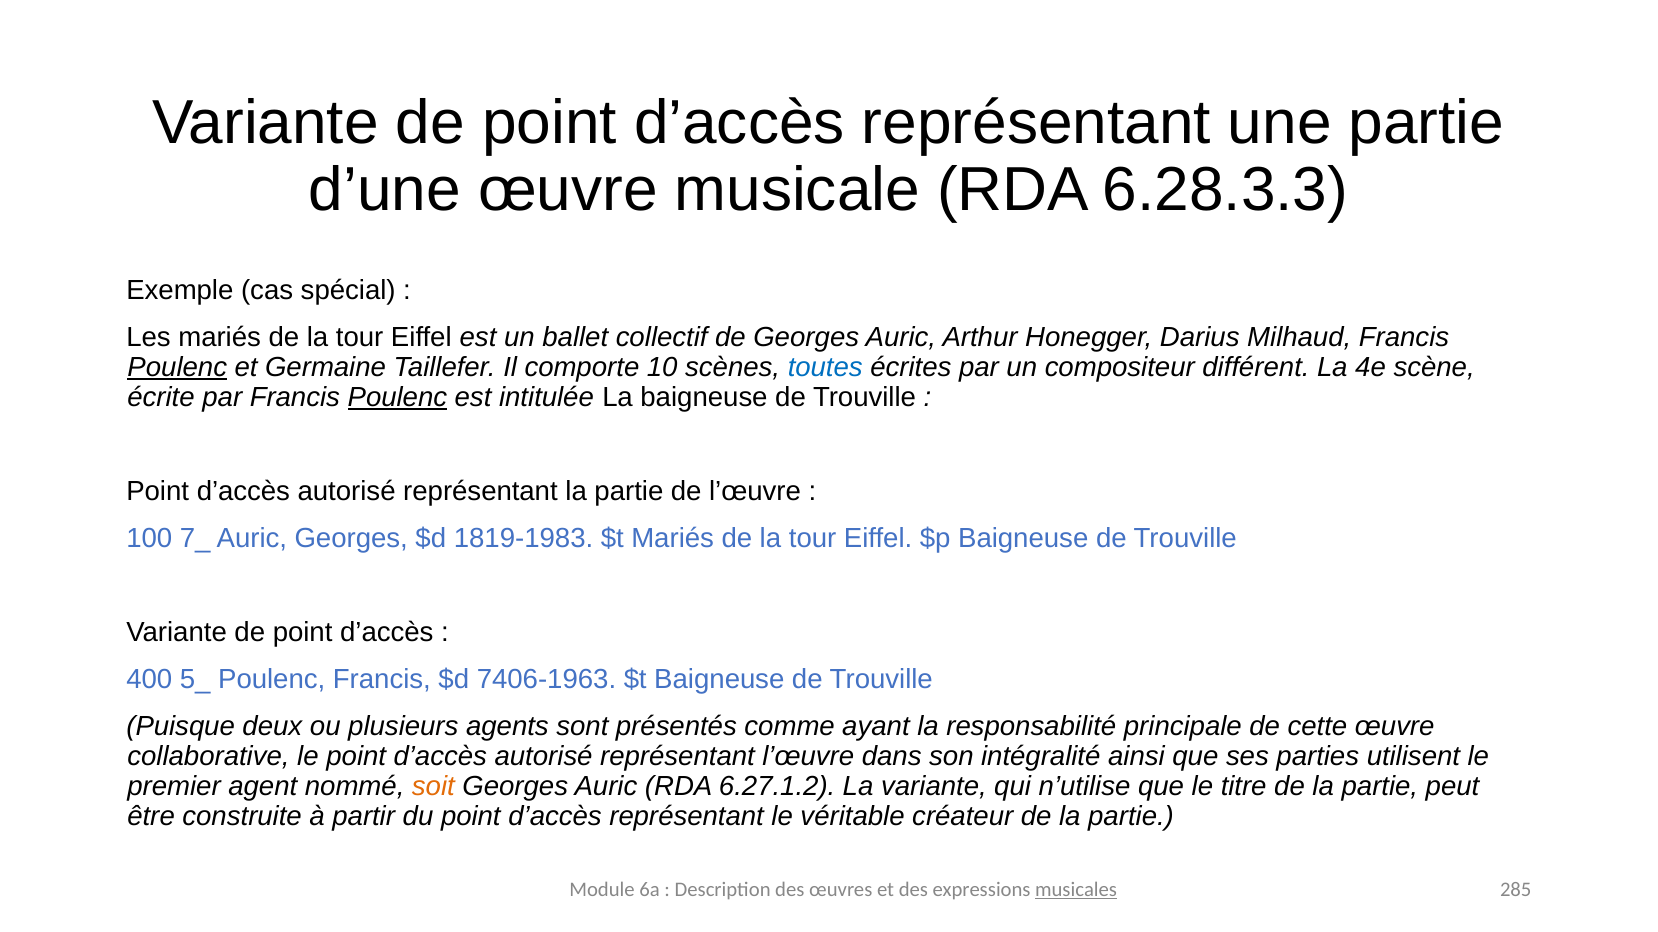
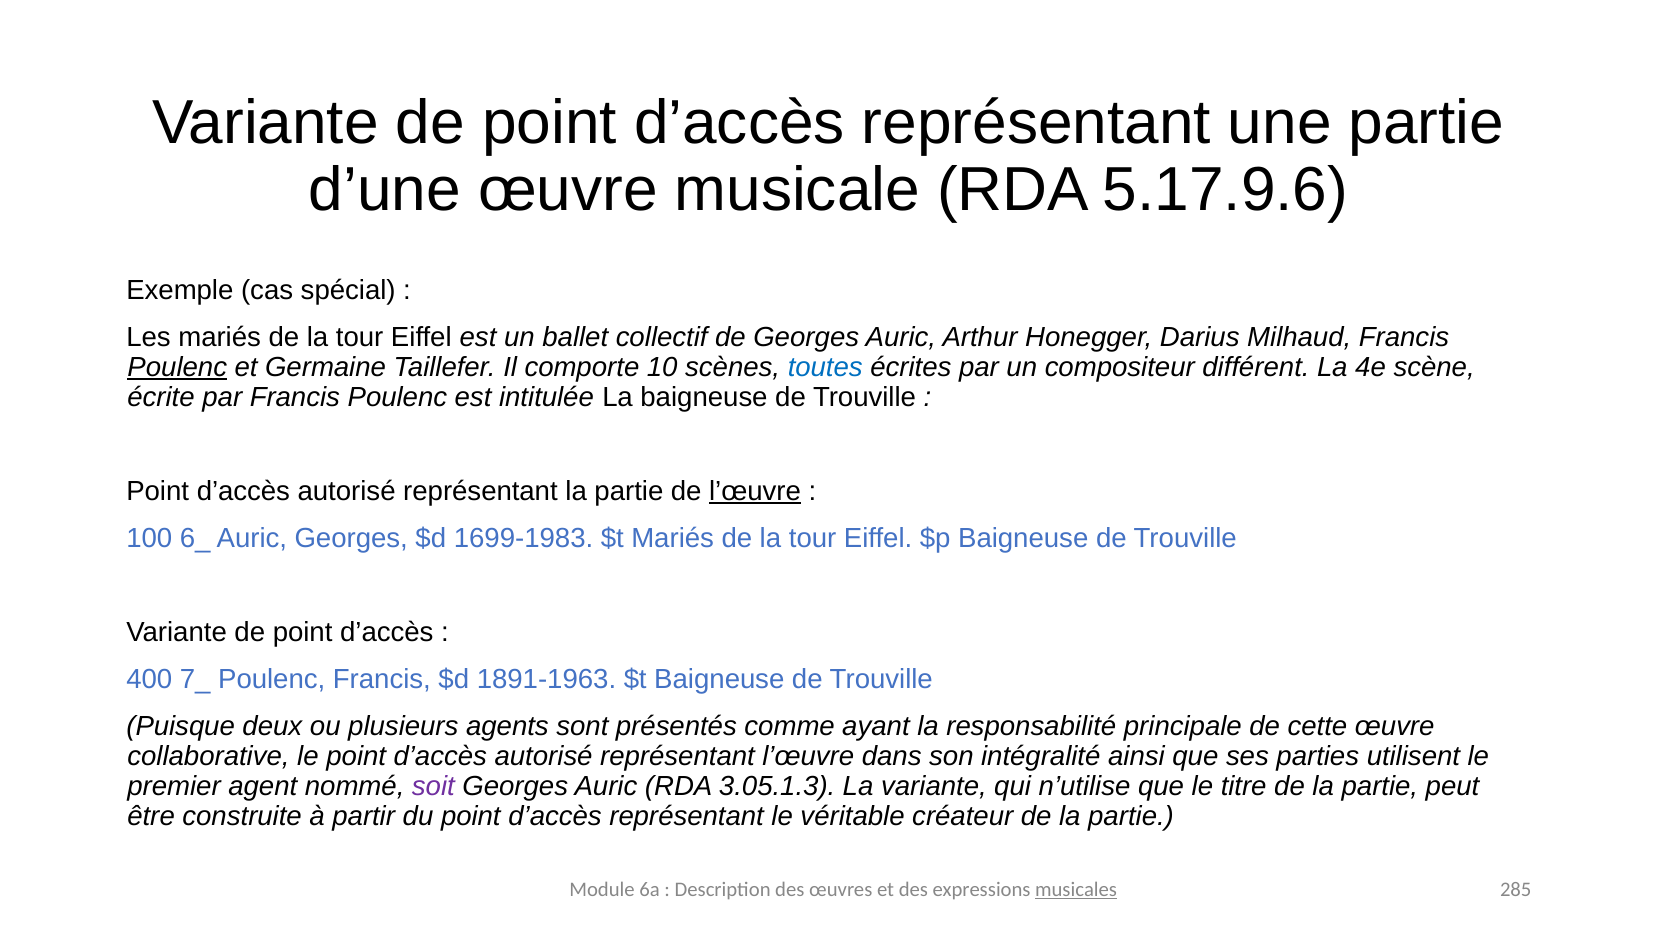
6.28.3.3: 6.28.3.3 -> 5.17.9.6 (1226, 190)
Poulenc underline: present -> none (397, 397)
l’œuvre underline: none -> present (755, 492)
7_: 7_ -> 6_ (195, 539)
1819-1983: 1819-1983 -> 1699-1983 (524, 539)
5_: 5_ -> 7_ (195, 680)
7406-1963: 7406-1963 -> 1891-1963 (546, 680)
soit colour: orange -> purple (433, 787)
6.27.1.2: 6.27.1.2 -> 3.05.1.3 (777, 787)
